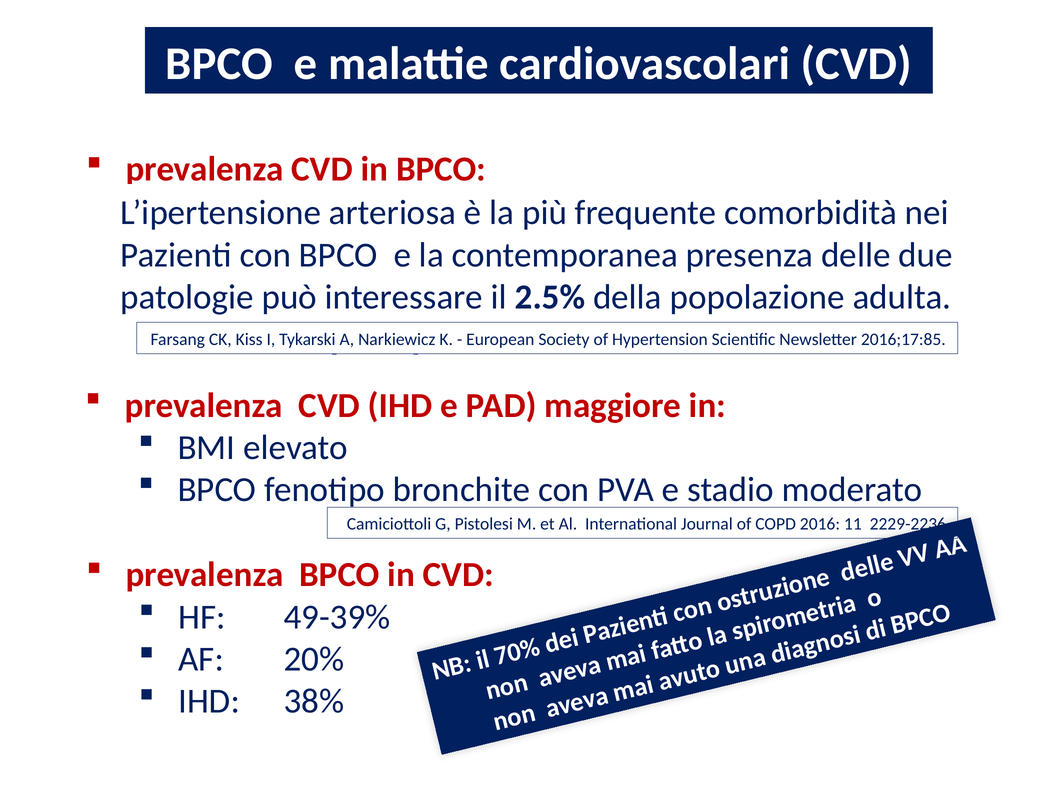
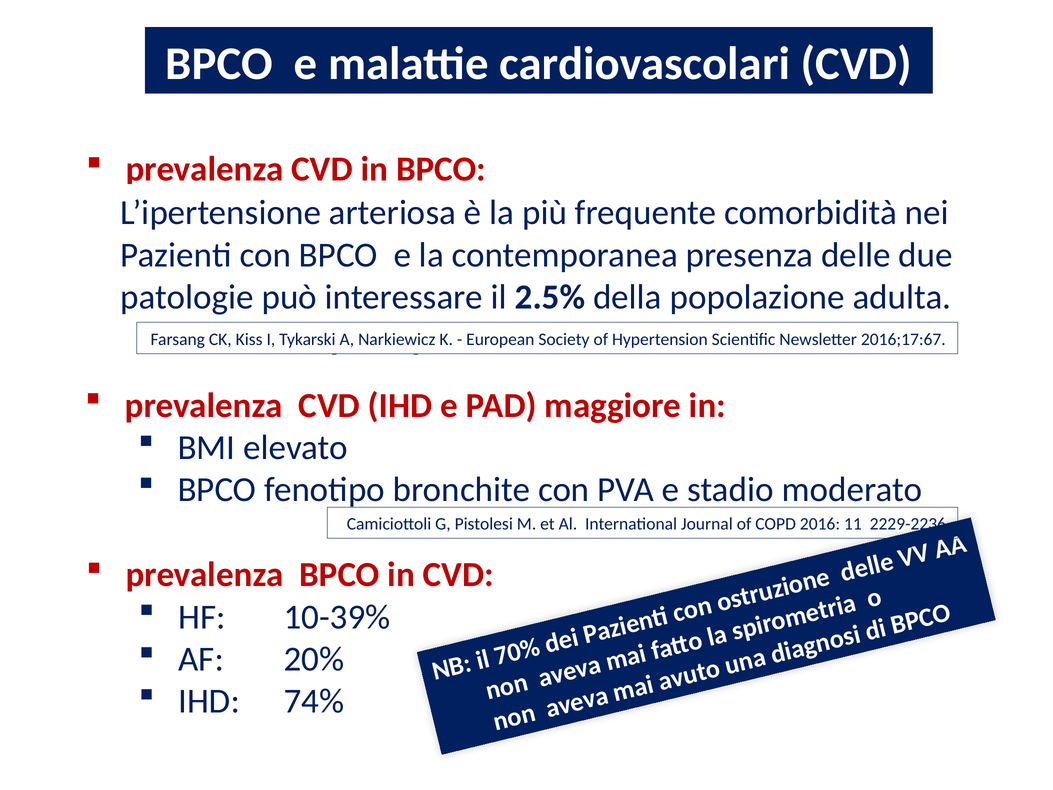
2016;17:85: 2016;17:85 -> 2016;17:67 (903, 339)
49-39%: 49-39% -> 10-39% (337, 617)
38%: 38% -> 74% (314, 701)
